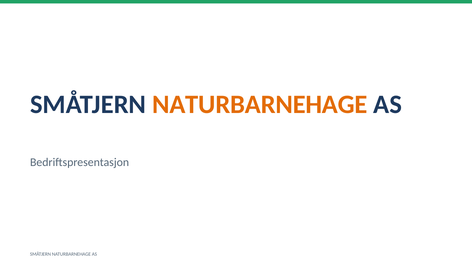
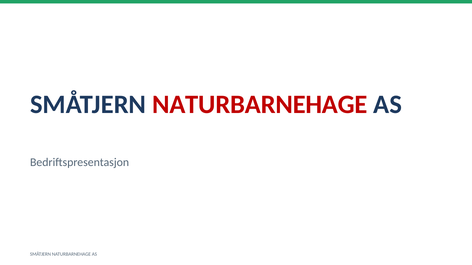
NATURBARNEHAGE colour: orange -> red (260, 105)
